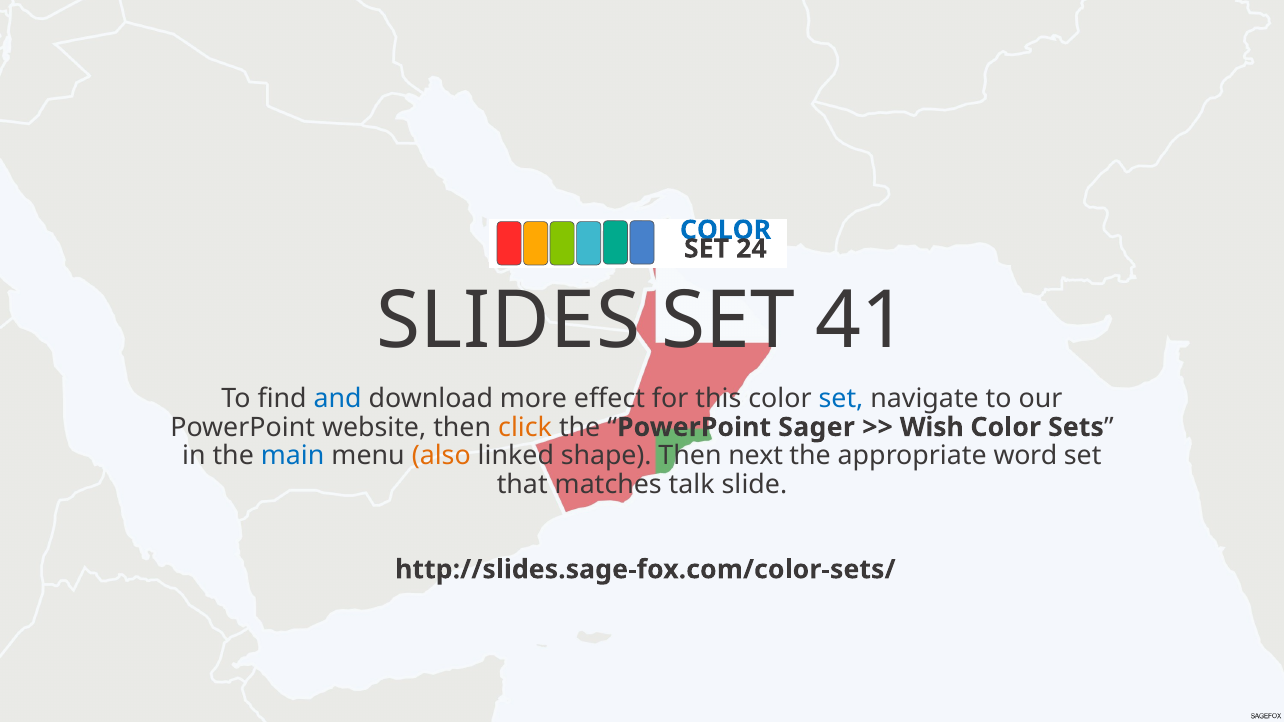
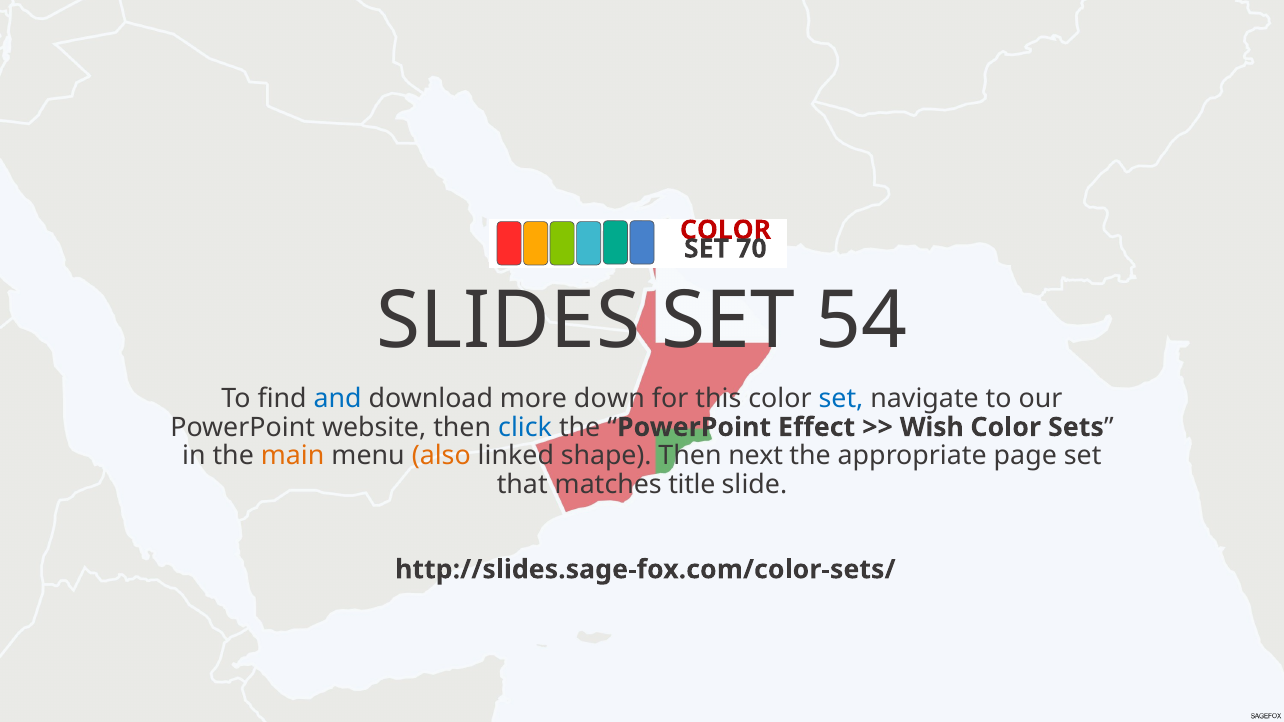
COLOR colour: blue -> red (725, 230)
24: 24 -> 70 (751, 249)
41: 41 -> 54 (862, 321)
effect: effect -> down (609, 398)
click colour: orange -> blue (525, 427)
Sager: Sager -> Effect (817, 427)
main colour: blue -> orange (293, 456)
word: word -> page (1025, 456)
talk: talk -> title (692, 485)
